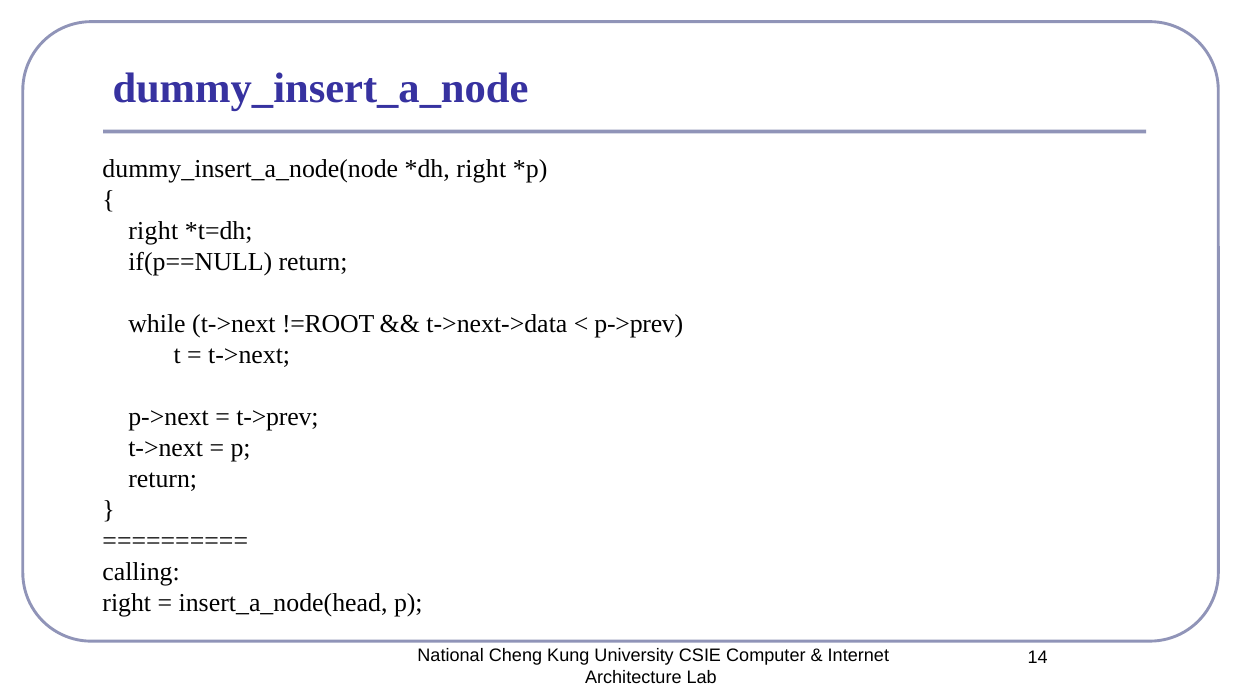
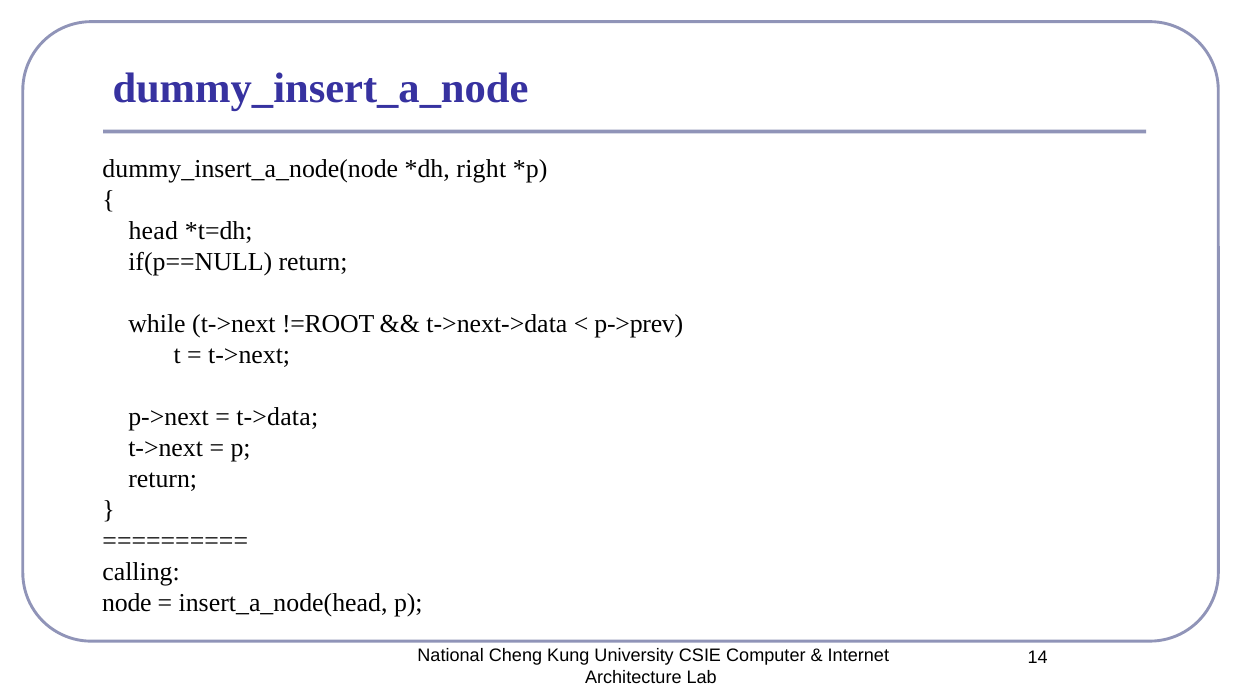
right: right -> head (153, 231)
t->prev: t->prev -> t->data (277, 417)
right: right -> node (127, 603)
